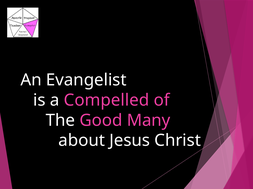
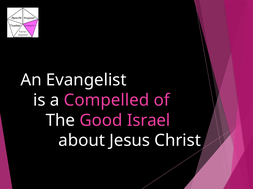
Many: Many -> Israel (149, 121)
